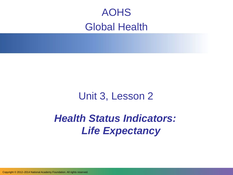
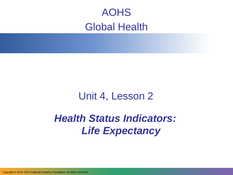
3: 3 -> 4 (104, 96)
